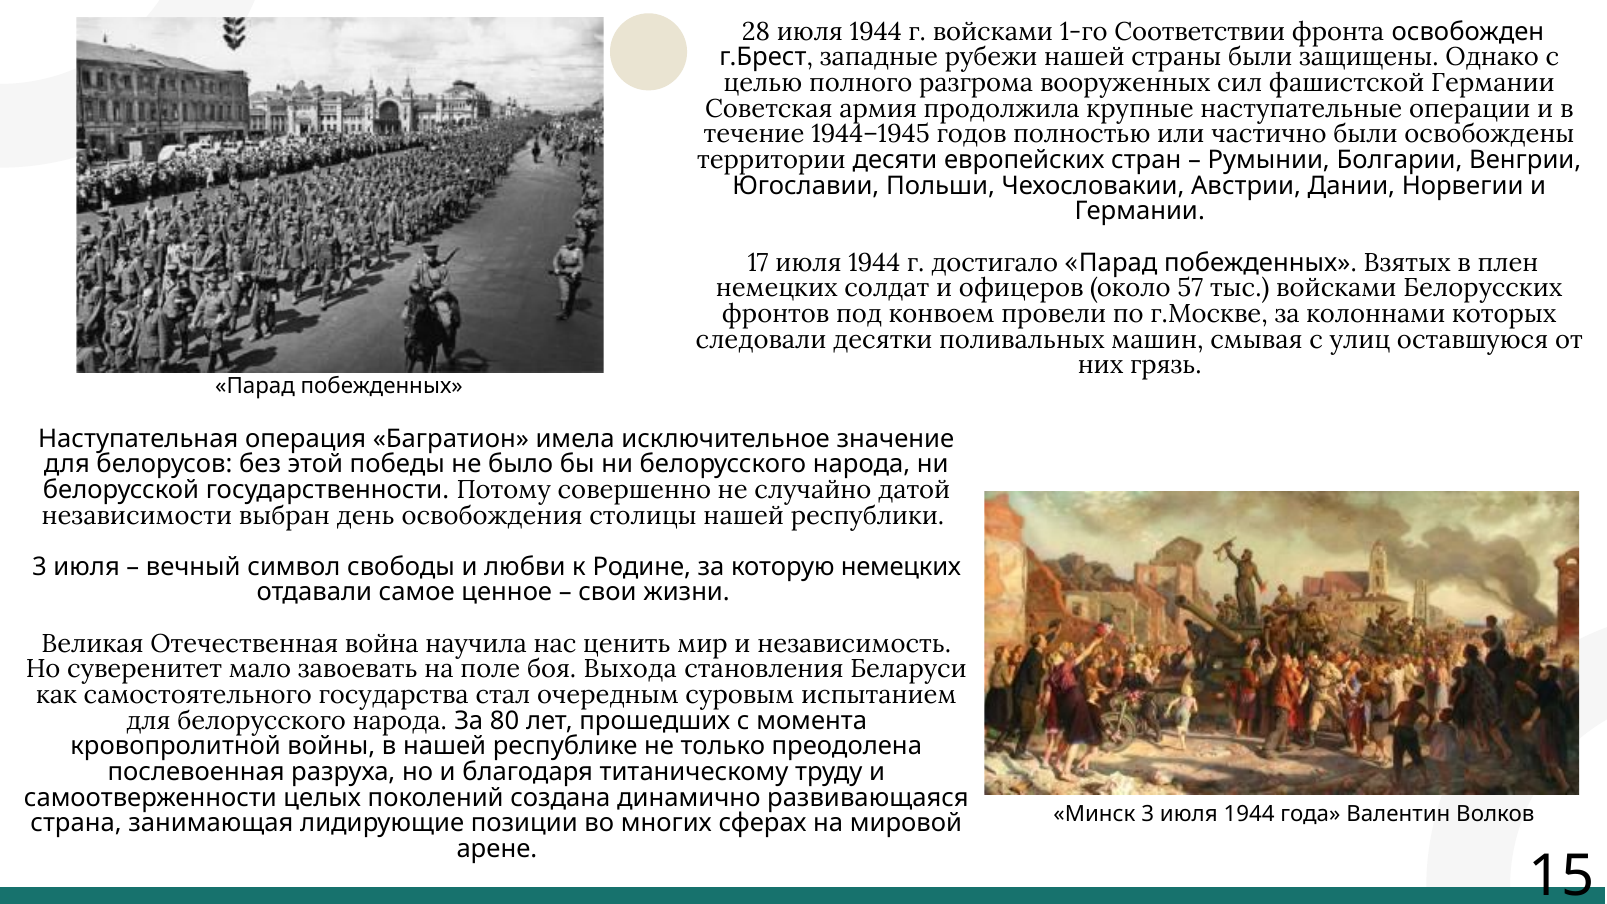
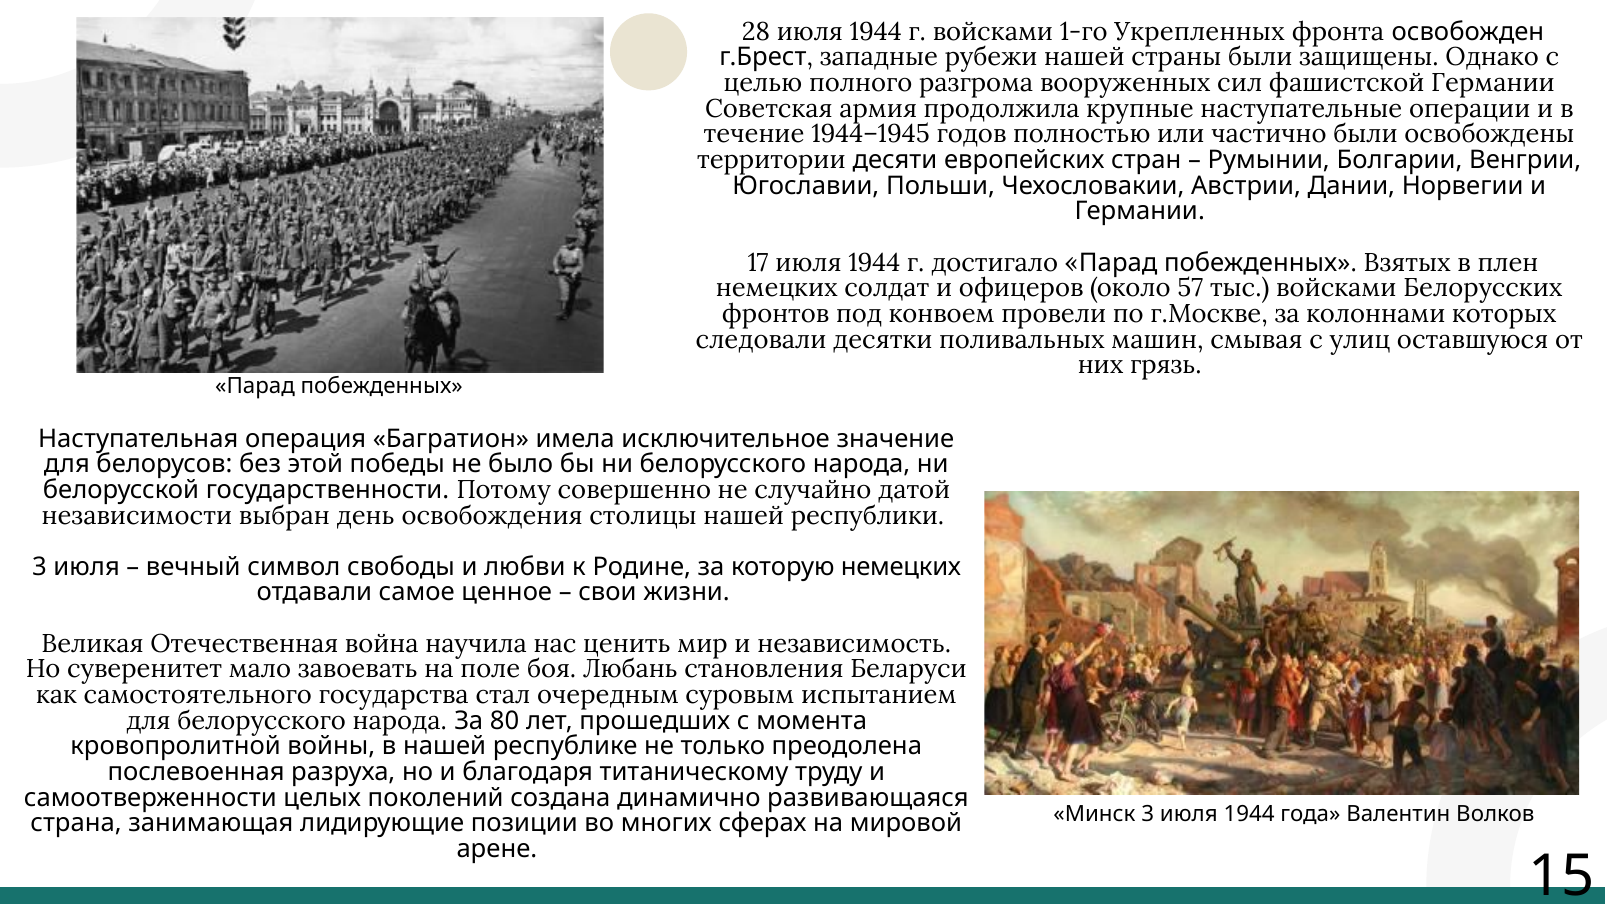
Соответствии: Соответствии -> Укрепленных (1200, 32)
Выхода: Выхода -> Любань (630, 669)
